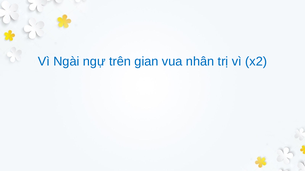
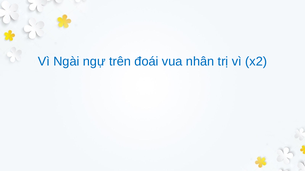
gian: gian -> đoái (146, 62)
